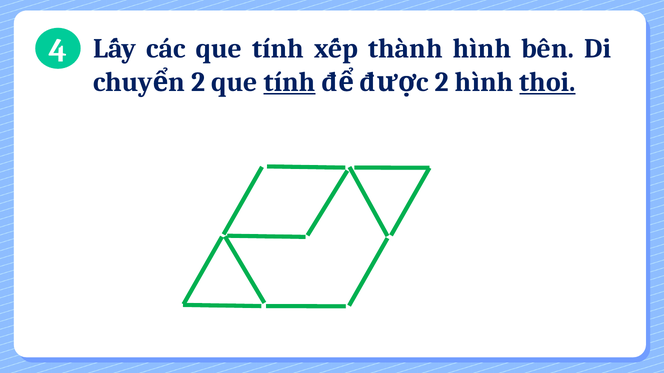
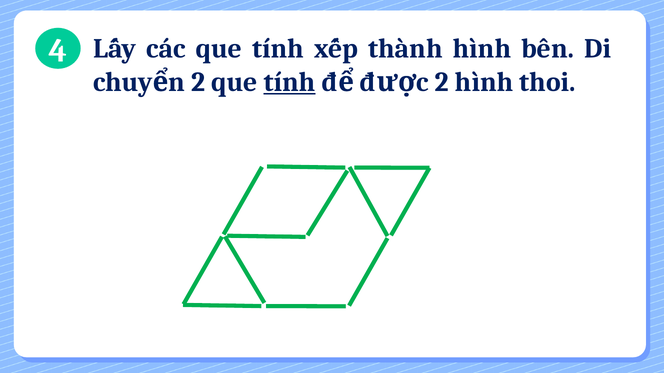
thoi underline: present -> none (547, 82)
